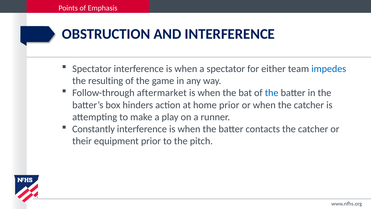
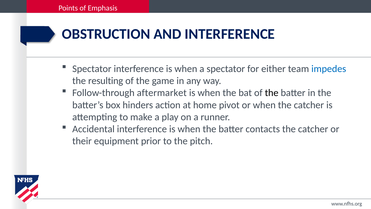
the colour: blue -> black (272, 93)
home prior: prior -> pivot (229, 105)
Constantly: Constantly -> Accidental (93, 129)
